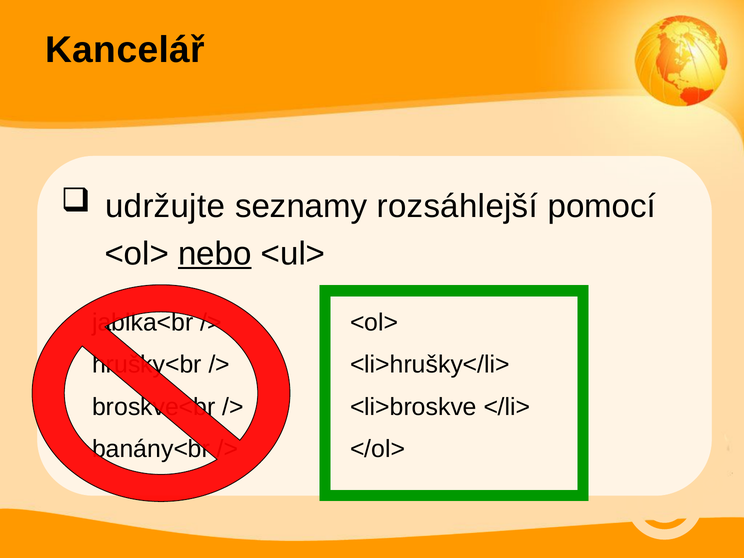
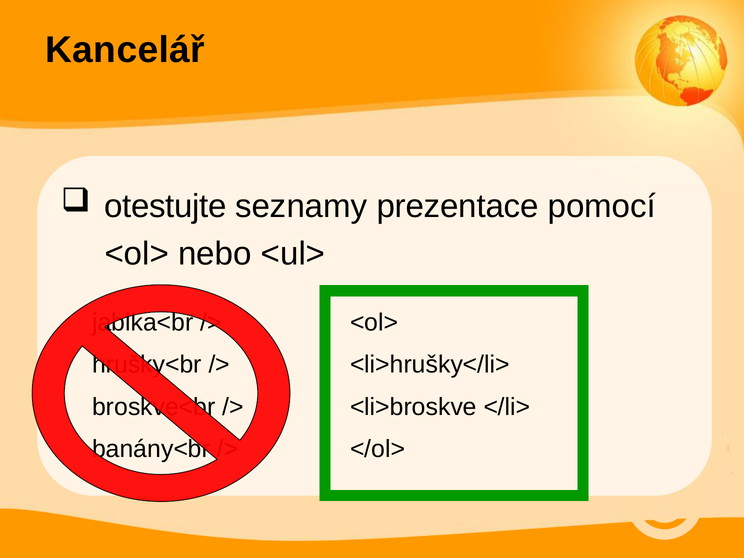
udržujte: udržujte -> otestujte (165, 206)
rozsáhlejší: rozsáhlejší -> prezentace (458, 206)
nebo underline: present -> none (215, 254)
